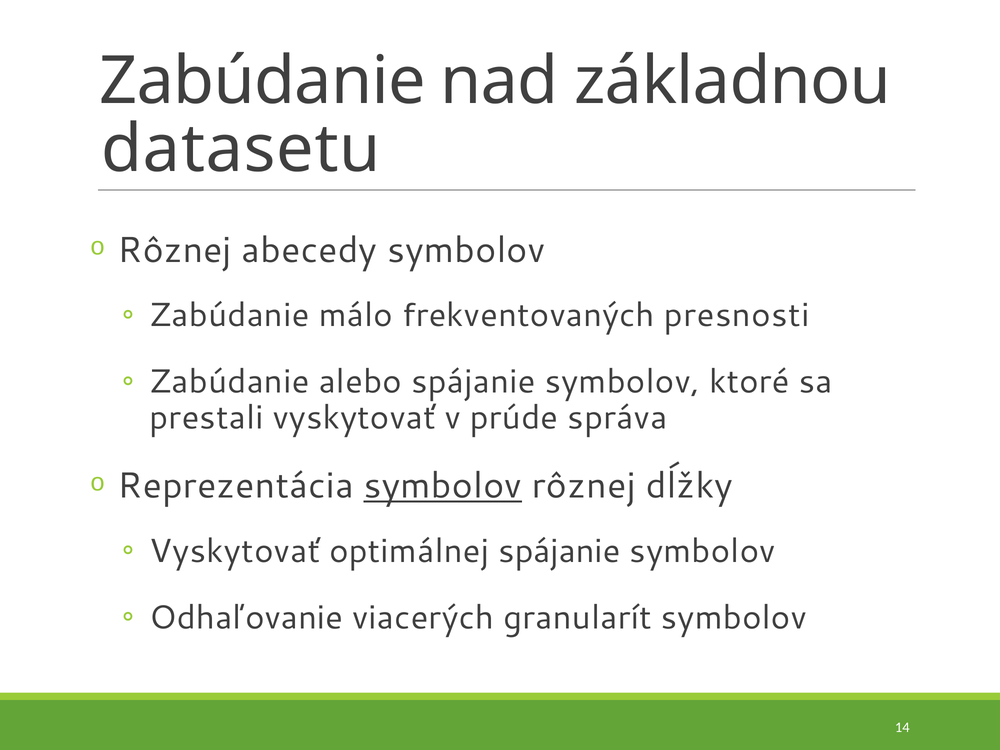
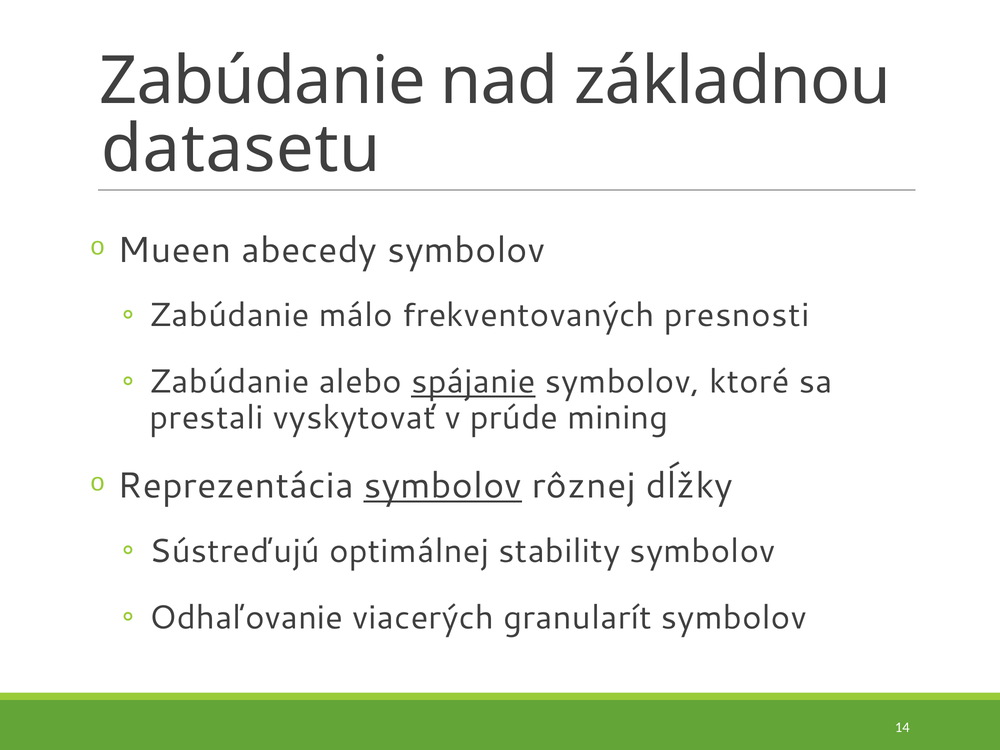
Rôznej: Rôznej -> Mueen (174, 250)
spájanie underline: none -> present (473, 382)
správa: správa -> mining (618, 418)
Vyskytovať: Vyskytovať -> Sústreďujú (235, 551)
optimálnej spájanie: spájanie -> stability (559, 551)
